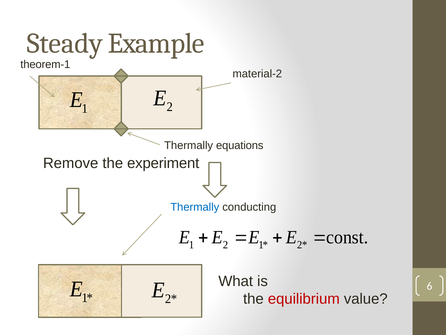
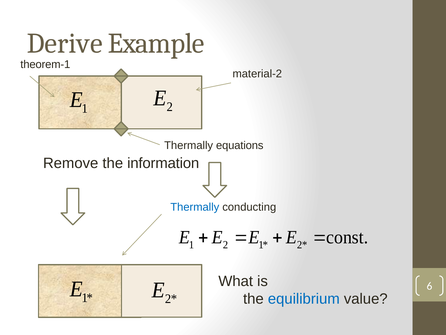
Steady: Steady -> Derive (65, 43)
experiment: experiment -> information (163, 163)
equilibrium colour: red -> blue (304, 299)
